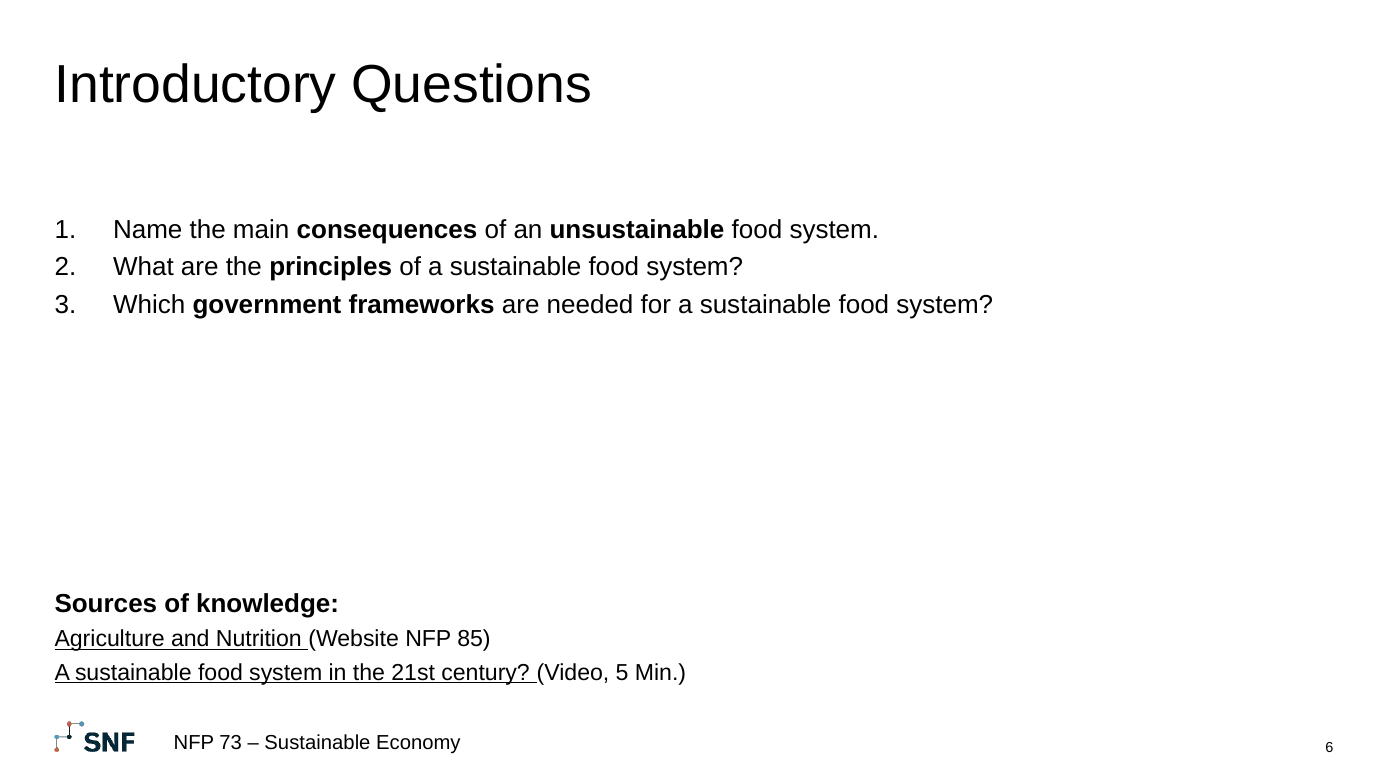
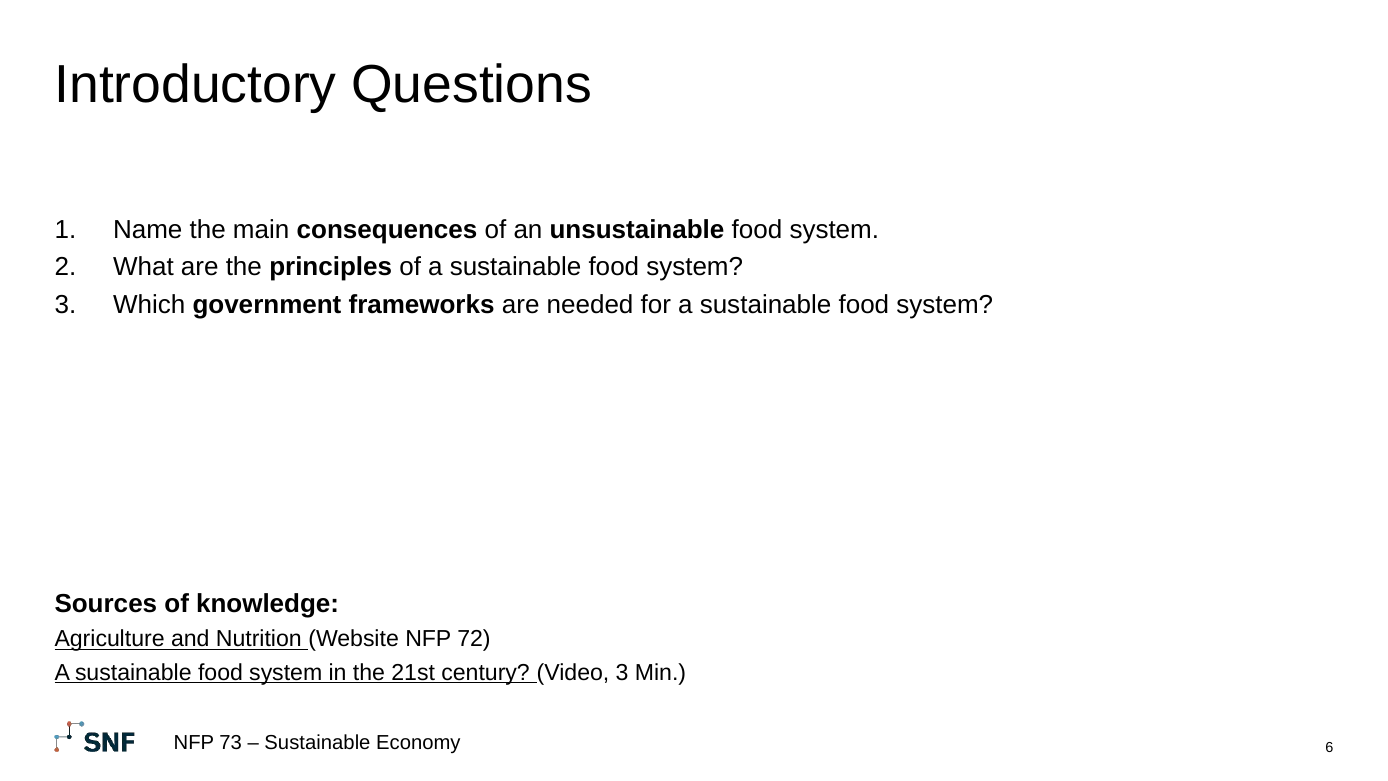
85: 85 -> 72 (474, 639)
Video 5: 5 -> 3 (622, 672)
